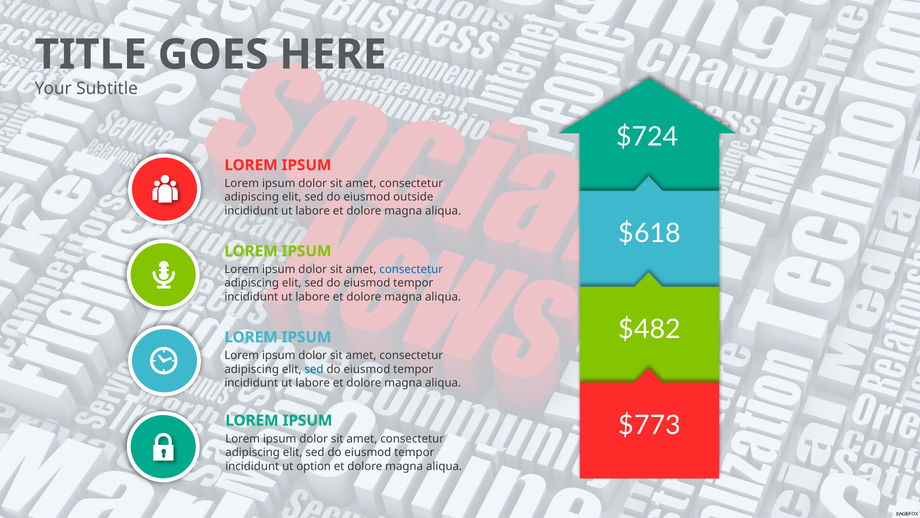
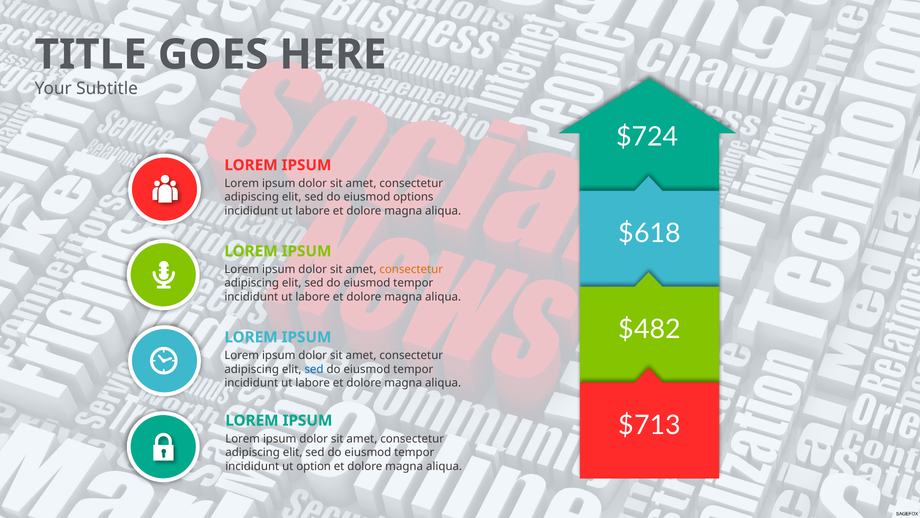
outside: outside -> options (413, 197)
consectetur colour: blue -> orange (411, 269)
$773: $773 -> $713 (650, 425)
